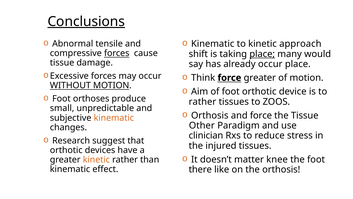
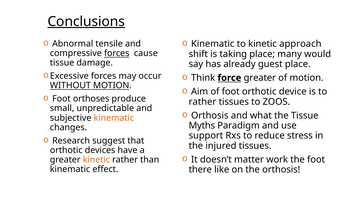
place underline: present -> none (262, 54)
already occur: occur -> guest (270, 64)
and force: force -> what (261, 115)
Other: Other -> Myths (202, 125)
clinician: clinician -> support (206, 135)
knee: knee -> work (277, 159)
